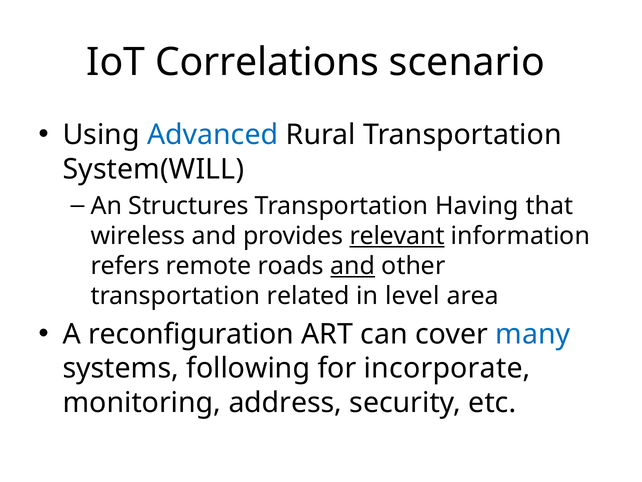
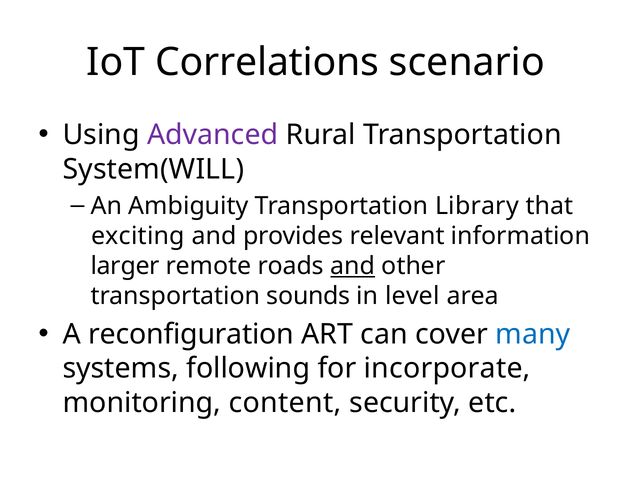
Advanced colour: blue -> purple (213, 135)
Structures: Structures -> Ambiguity (188, 206)
Having: Having -> Library (477, 206)
wireless: wireless -> exciting (138, 236)
relevant underline: present -> none (397, 236)
refers: refers -> larger (125, 266)
related: related -> sounds (308, 296)
address: address -> content (285, 402)
